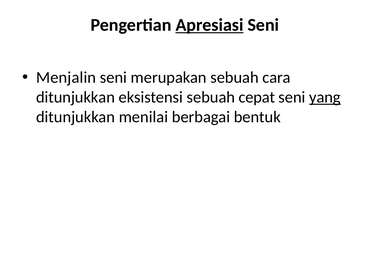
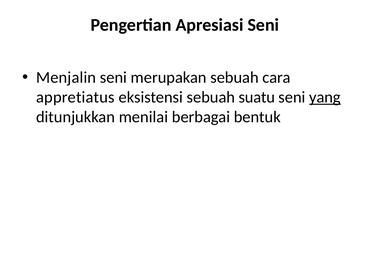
Apresiasi underline: present -> none (209, 25)
ditunjukkan: ditunjukkan -> appretiatus (75, 97)
cepat: cepat -> suatu (257, 97)
